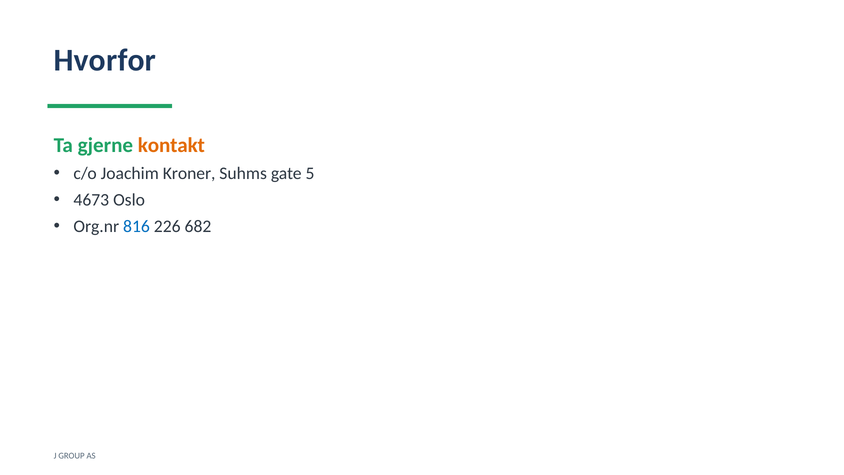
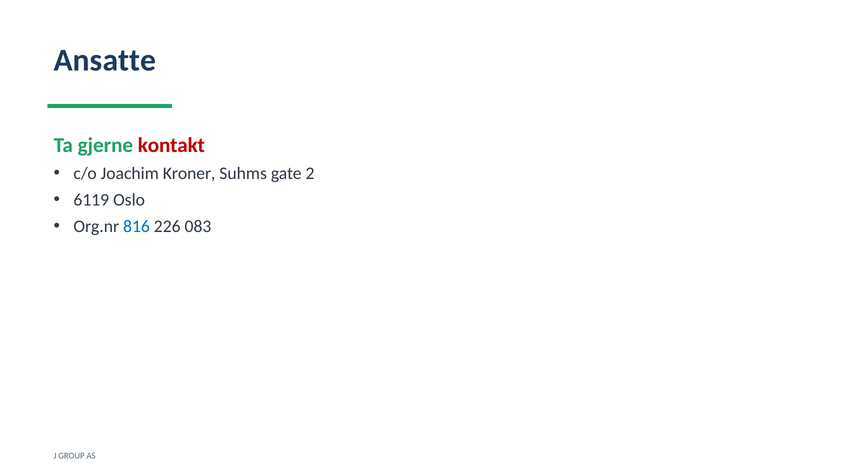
Hvorfor: Hvorfor -> Ansatte (105, 60)
kontakt colour: orange -> red (171, 145)
5: 5 -> 2 (310, 174)
4673: 4673 -> 6119 (91, 200)
682: 682 -> 083 (198, 226)
